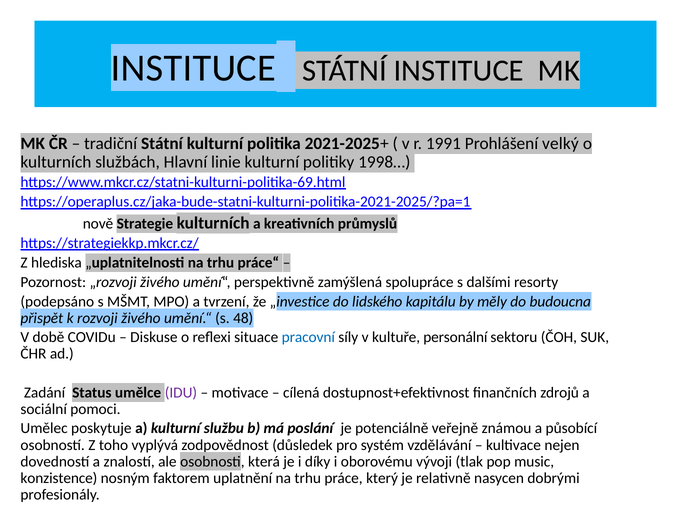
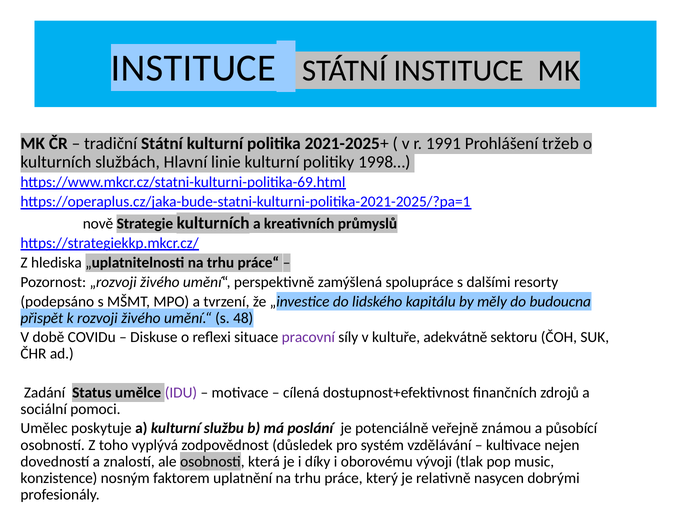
velký: velký -> tržeb (560, 144)
pracovní colour: blue -> purple (308, 338)
personální: personální -> adekvátně (455, 338)
